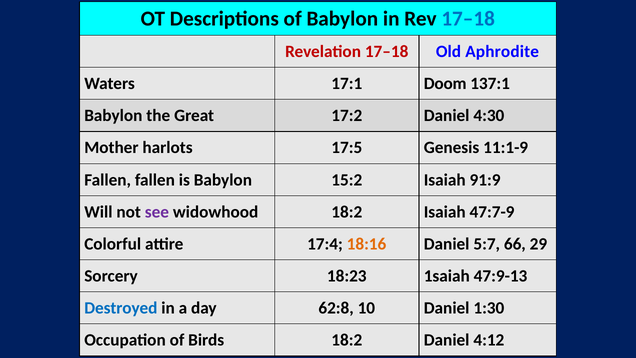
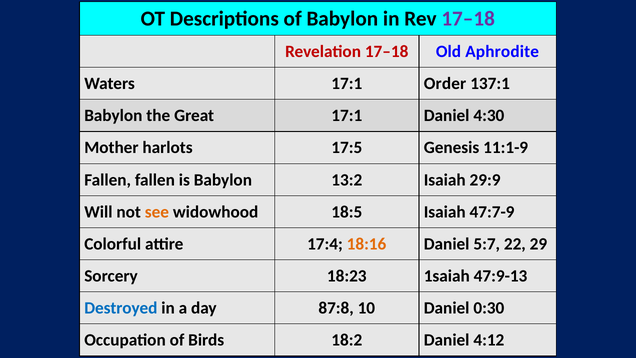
17–18 colour: blue -> purple (468, 19)
Doom: Doom -> Order (445, 84)
Great 17:2: 17:2 -> 17:1 (347, 116)
15:2: 15:2 -> 13:2 (347, 180)
91:9: 91:9 -> 29:9 (485, 180)
see colour: purple -> orange (157, 212)
widowhood 18:2: 18:2 -> 18:5 (347, 212)
66: 66 -> 22 (515, 244)
62:8: 62:8 -> 87:8 (336, 308)
1:30: 1:30 -> 0:30 (489, 308)
